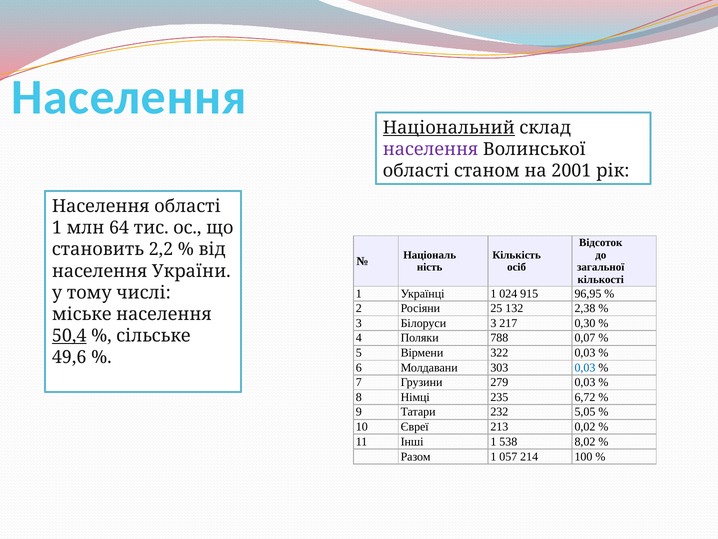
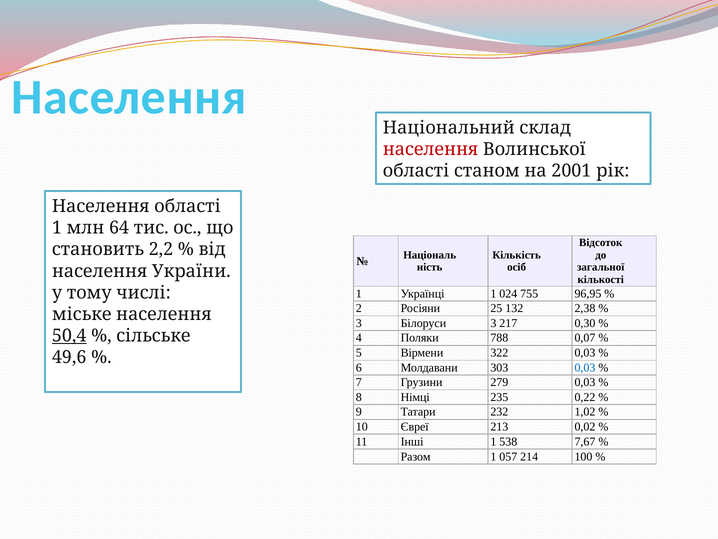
Національний underline: present -> none (449, 128)
населення colour: purple -> red (431, 149)
915: 915 -> 755 (529, 293)
6,72: 6,72 -> 0,22 (585, 397)
5,05: 5,05 -> 1,02 (585, 412)
8,02: 8,02 -> 7,67 (585, 441)
